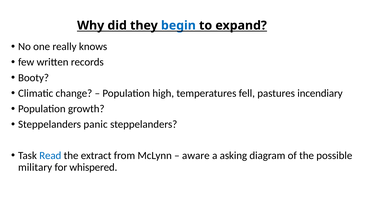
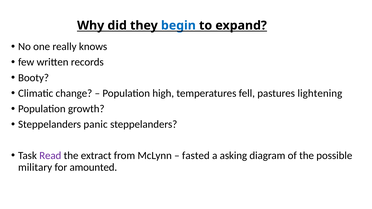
incendiary: incendiary -> lightening (320, 93)
Read colour: blue -> purple (50, 156)
aware: aware -> fasted (196, 156)
whispered: whispered -> amounted (93, 167)
